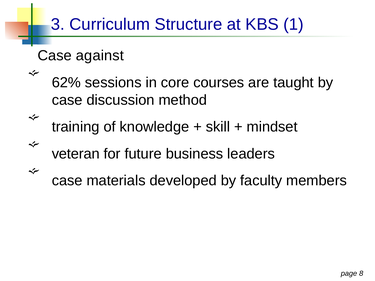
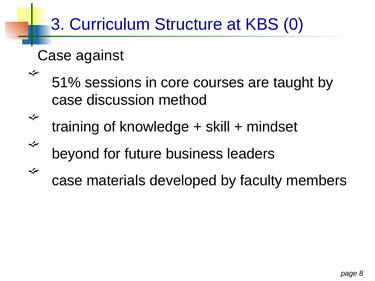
1: 1 -> 0 (294, 24)
62%: 62% -> 51% (66, 83)
veteran: veteran -> beyond (76, 154)
